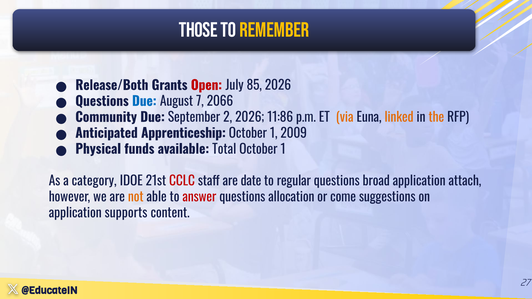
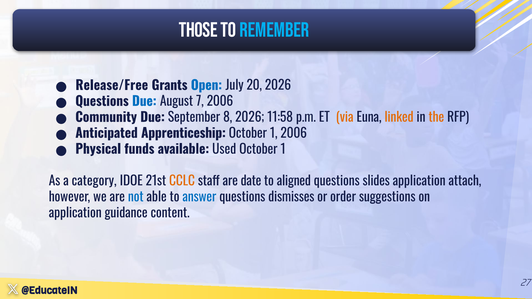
remember colour: yellow -> light blue (274, 30)
Release/Both: Release/Both -> Release/Free (112, 86)
Open colour: red -> blue (206, 86)
85: 85 -> 20 (254, 86)
7 2066: 2066 -> 2006 (220, 102)
2: 2 -> 8 (228, 118)
11:86: 11:86 -> 11:58 (280, 118)
1 2009: 2009 -> 2006 (294, 134)
Total: Total -> Used (224, 149)
CCLC colour: red -> orange (182, 181)
regular: regular -> aligned (294, 181)
broad: broad -> slides (376, 181)
not colour: orange -> blue (136, 197)
answer colour: red -> blue (199, 197)
allocation: allocation -> dismisses (291, 197)
come: come -> order (343, 197)
supports: supports -> guidance (126, 213)
